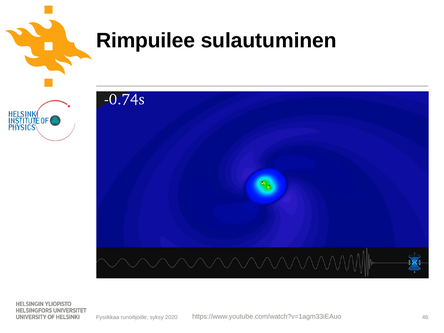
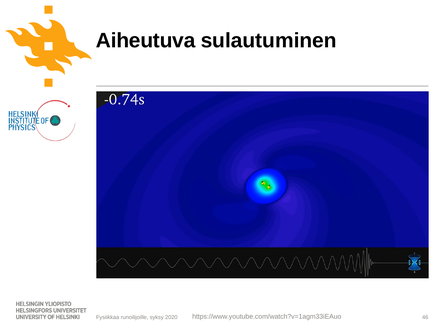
Rimpuilee: Rimpuilee -> Aiheutuva (146, 41)
